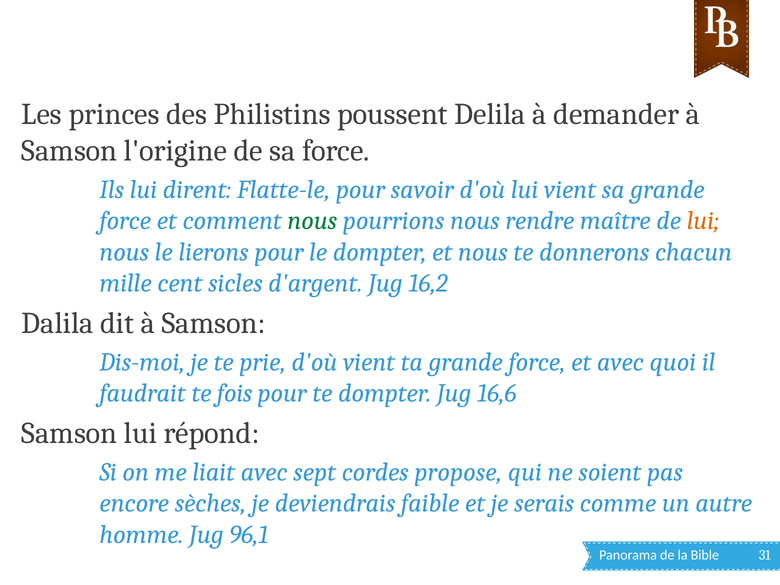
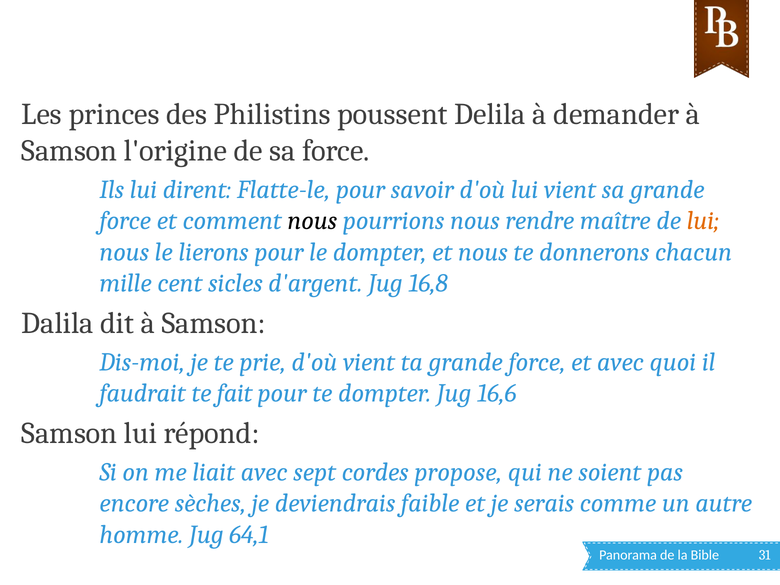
nous colour: green -> black (312, 221)
16,2: 16,2 -> 16,8 (428, 283)
fois: fois -> fait (235, 393)
96,1: 96,1 -> 64,1 (249, 535)
